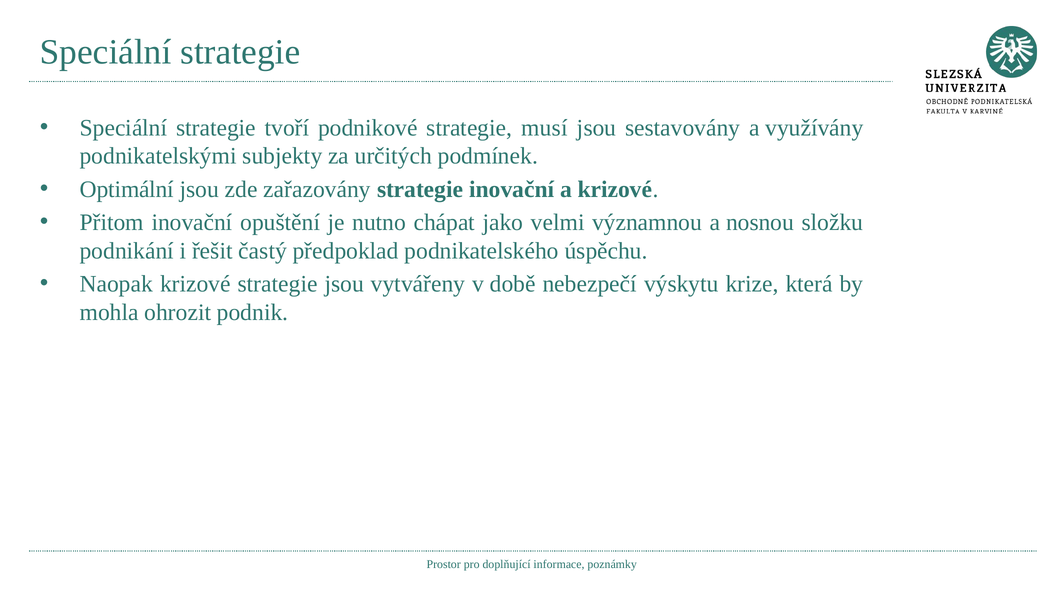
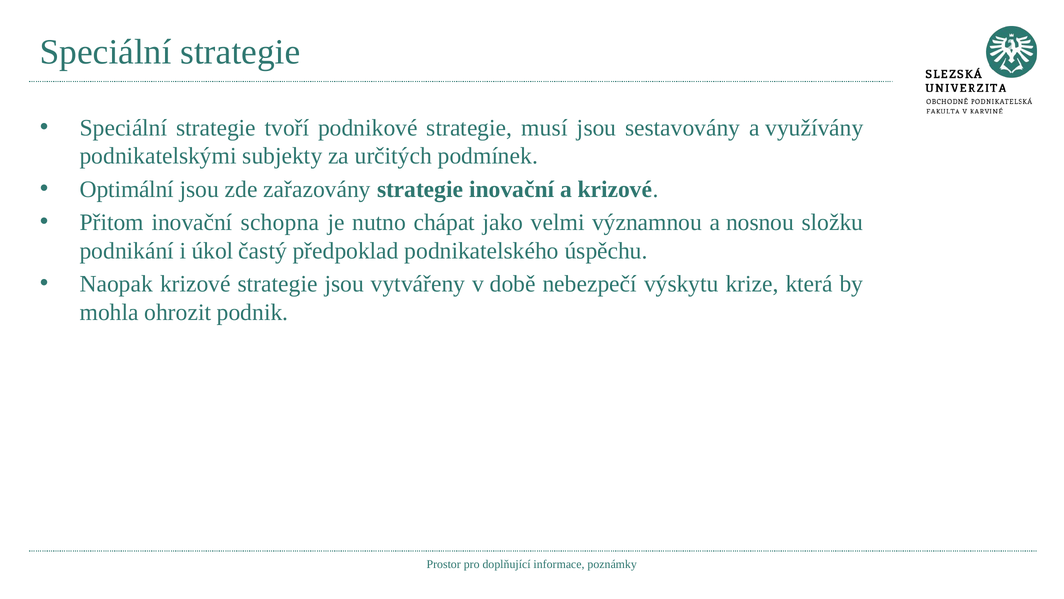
opuštění: opuštění -> schopna (280, 222)
řešit: řešit -> úkol (213, 251)
